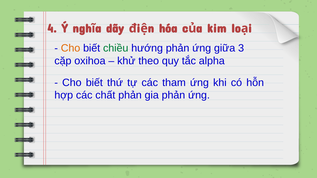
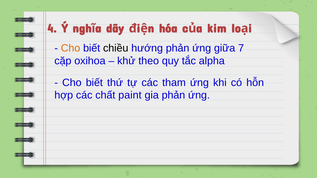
chiều colour: green -> black (116, 48)
3: 3 -> 7 (241, 48)
chất phản: phản -> paint (130, 95)
